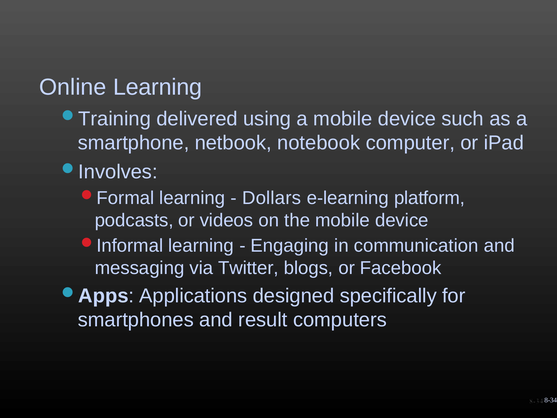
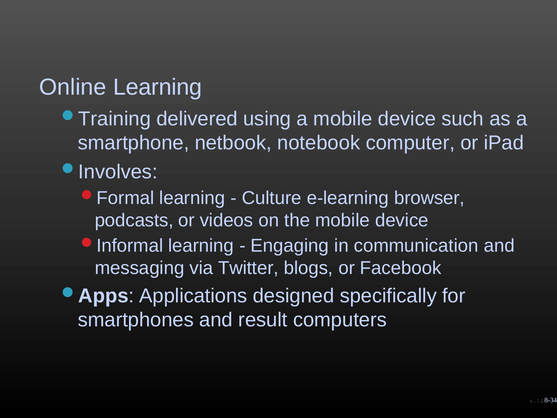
Dollars: Dollars -> Culture (272, 198)
platform: platform -> browser (429, 198)
